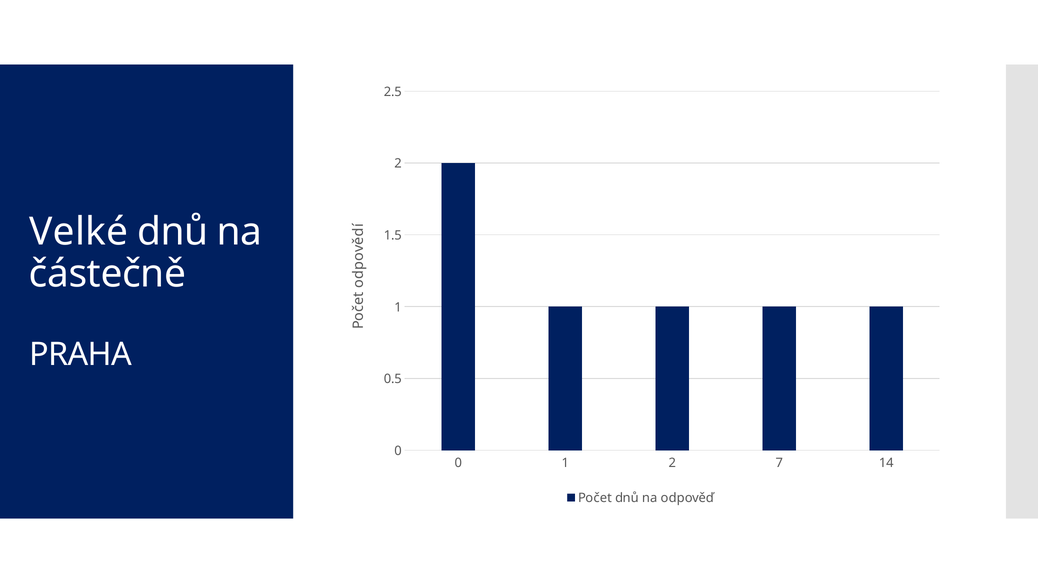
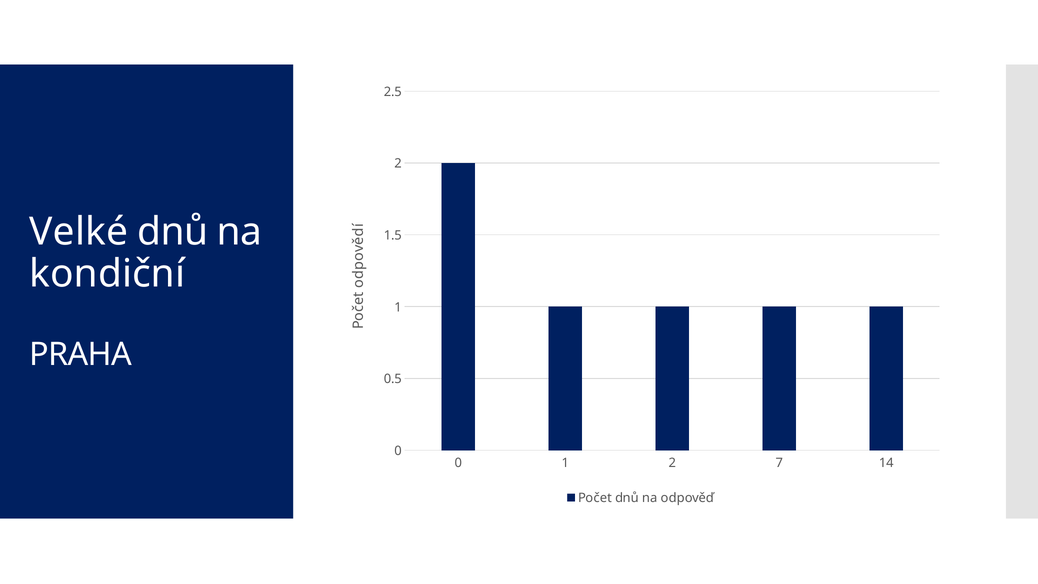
částečně: částečně -> kondiční (107, 274)
